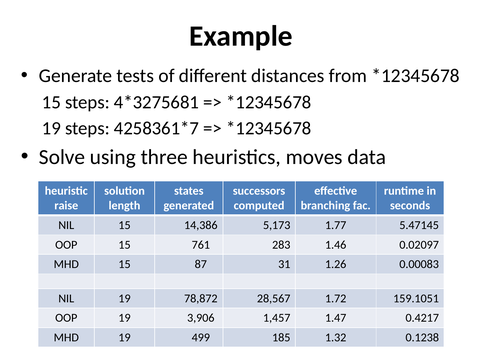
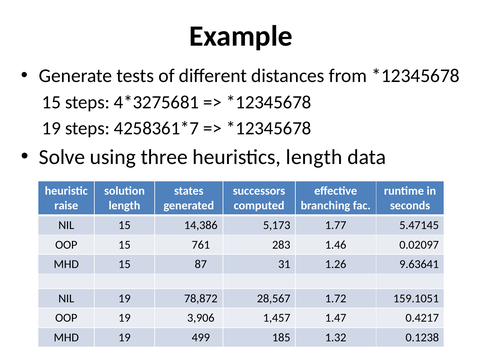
heuristics moves: moves -> length (314, 157)
0.00083: 0.00083 -> 9.63641 (419, 265)
